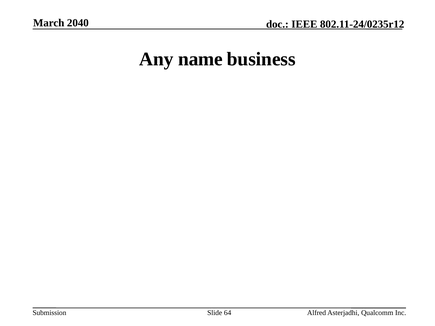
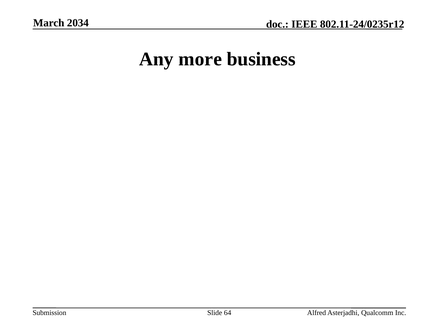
2040: 2040 -> 2034 (78, 23)
name: name -> more (200, 59)
